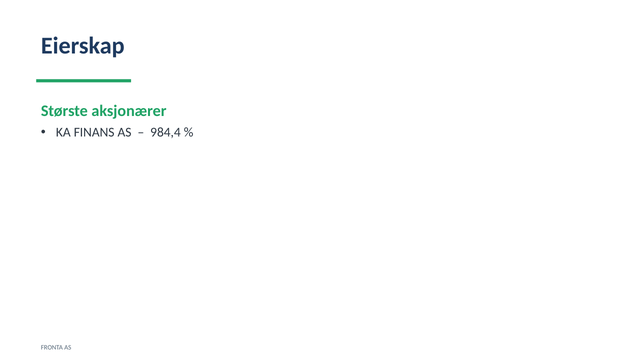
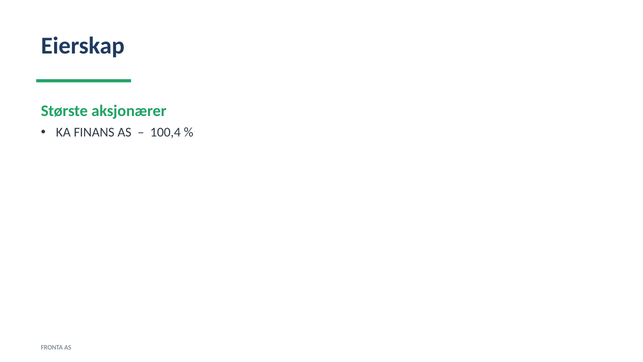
984,4: 984,4 -> 100,4 (165, 132)
